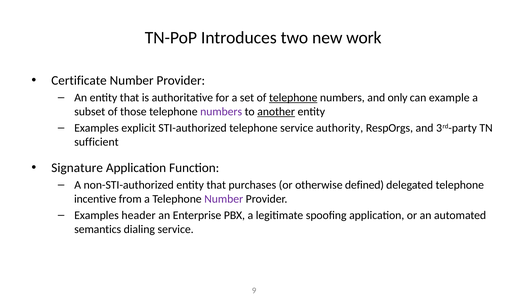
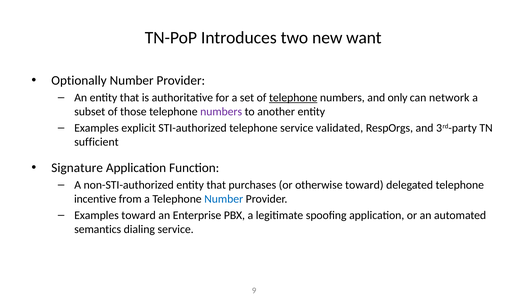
work: work -> want (364, 38)
Certificate: Certificate -> Optionally (79, 80)
example: example -> network (449, 98)
another underline: present -> none (276, 112)
authority: authority -> validated (340, 128)
otherwise defined: defined -> toward (364, 185)
Number colour: purple -> blue (224, 199)
Examples header: header -> toward (139, 215)
